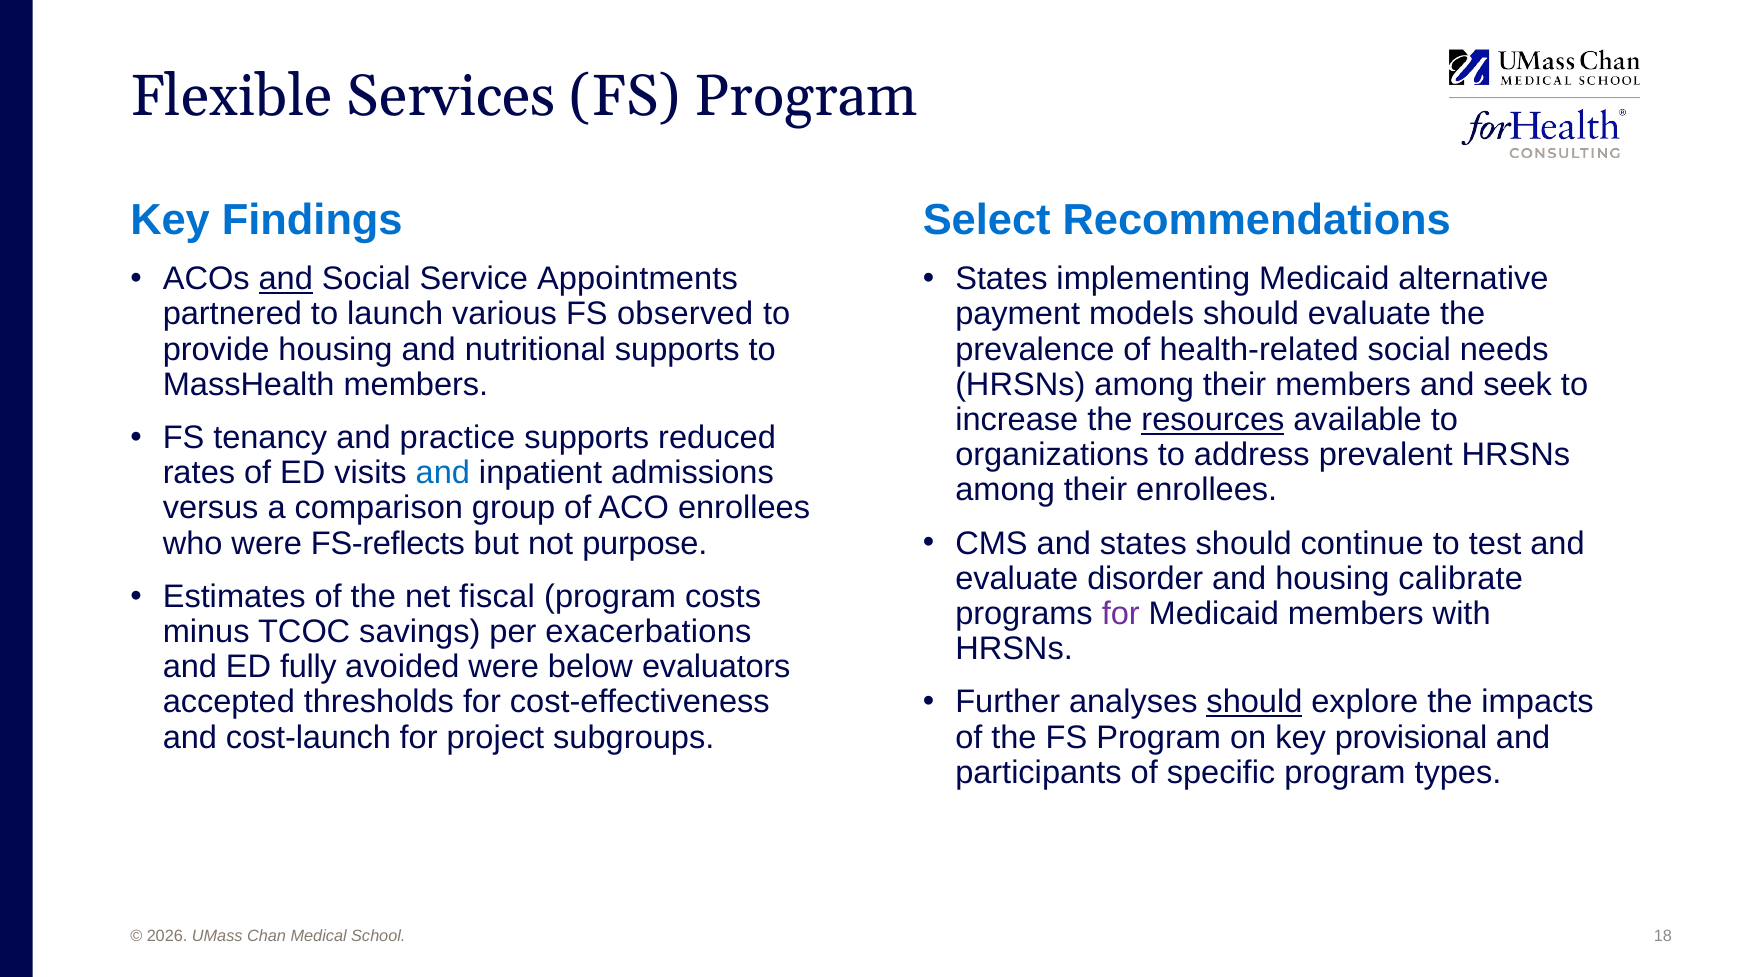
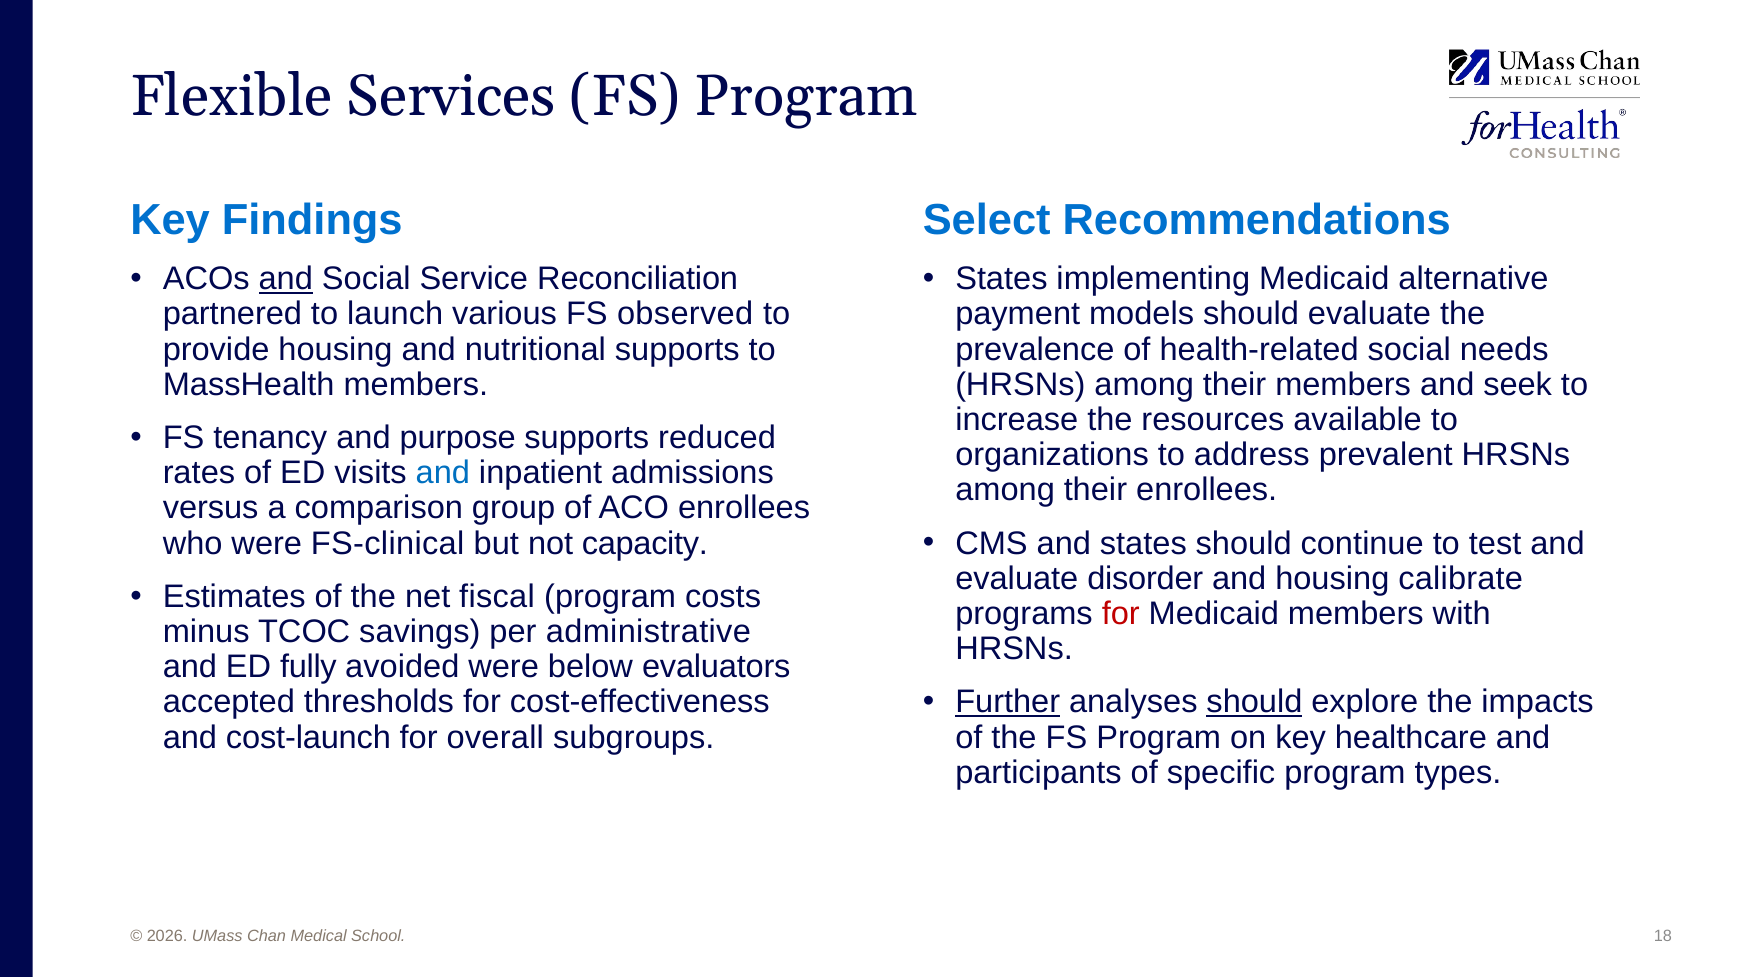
Appointments: Appointments -> Reconciliation (638, 279)
resources underline: present -> none (1213, 420)
practice: practice -> purpose (458, 438)
FS-reflects: FS-reflects -> FS-clinical (388, 543)
purpose: purpose -> capacity (645, 543)
for colour: purple -> red (1121, 614)
exacerbations: exacerbations -> administrative (648, 632)
Further underline: none -> present (1008, 702)
project: project -> overall (495, 737)
provisional: provisional -> healthcare (1411, 737)
